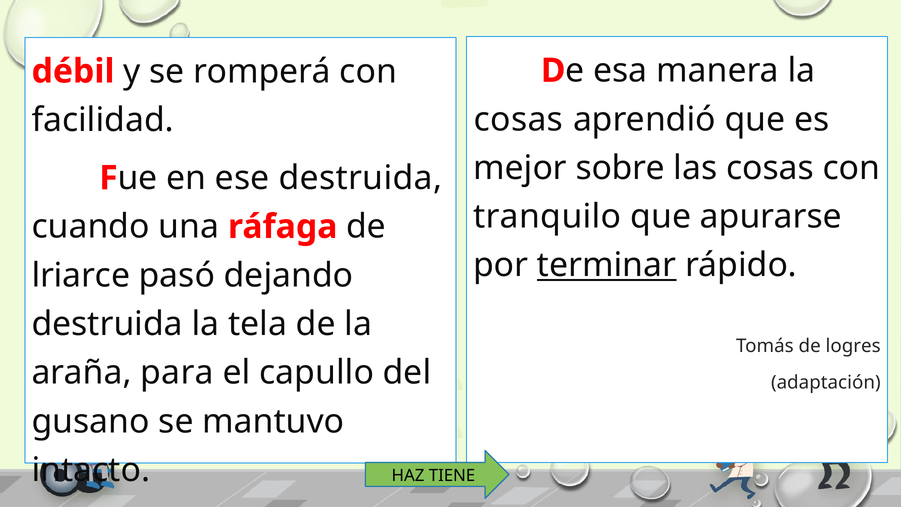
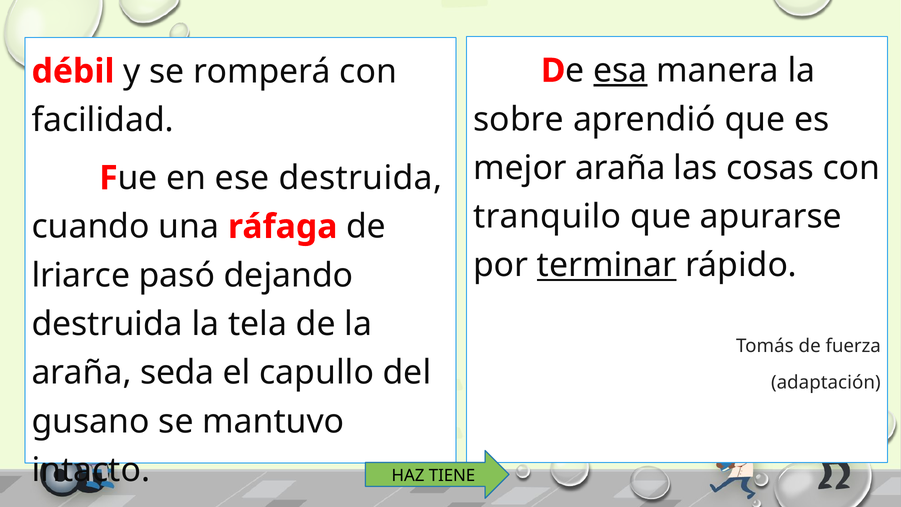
esa underline: none -> present (620, 71)
cosas: cosas -> sobre (519, 119)
mejor sobre: sobre -> araña (620, 168)
logres: logres -> fuerza (853, 346)
para: para -> seda (177, 373)
